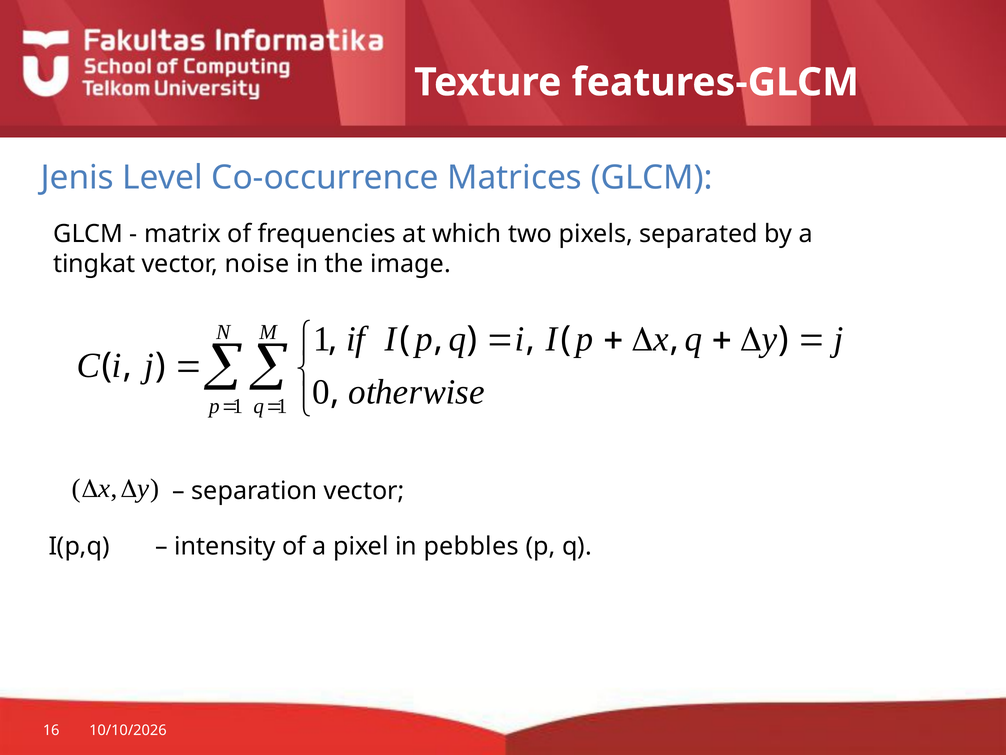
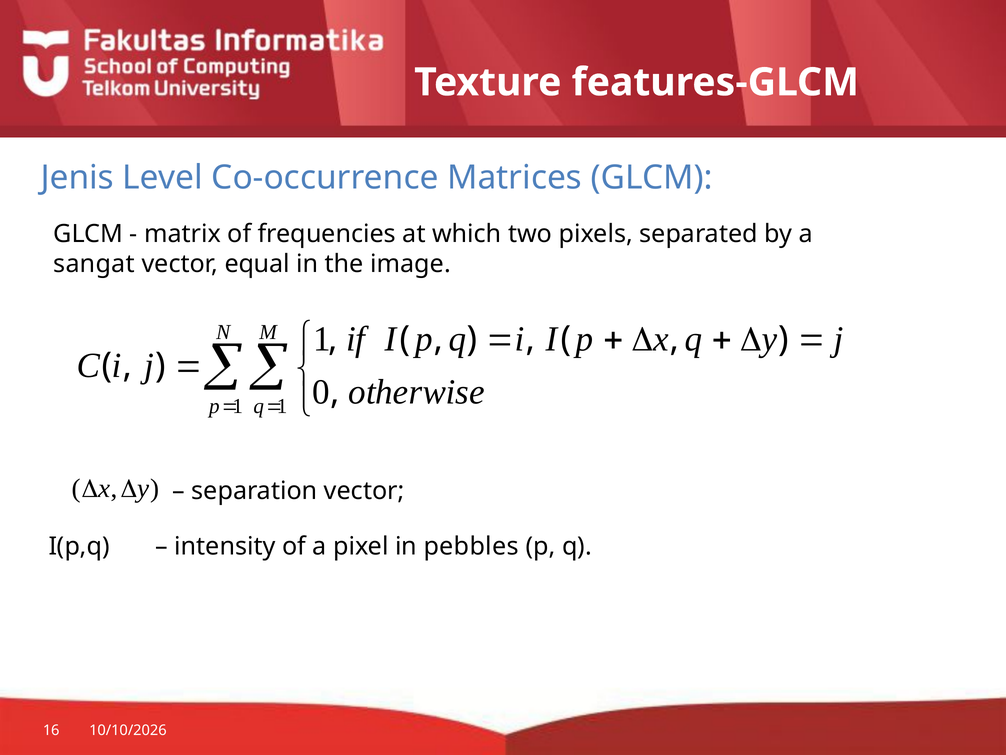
tingkat: tingkat -> sangat (94, 264)
noise: noise -> equal (257, 264)
